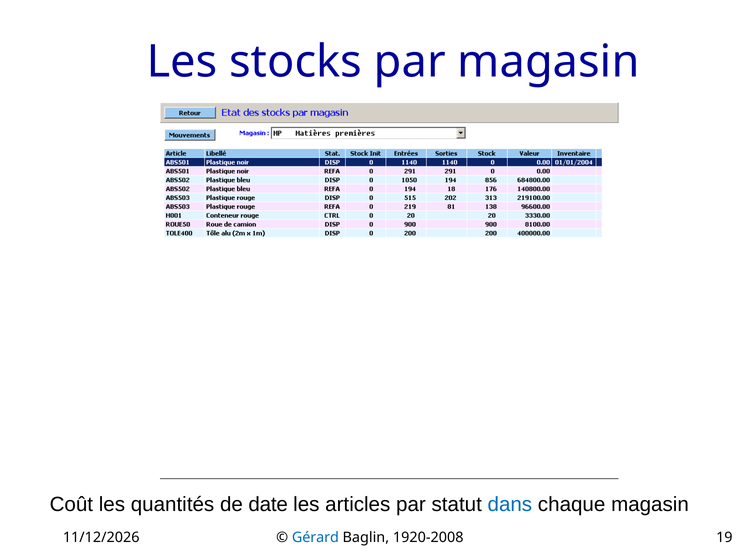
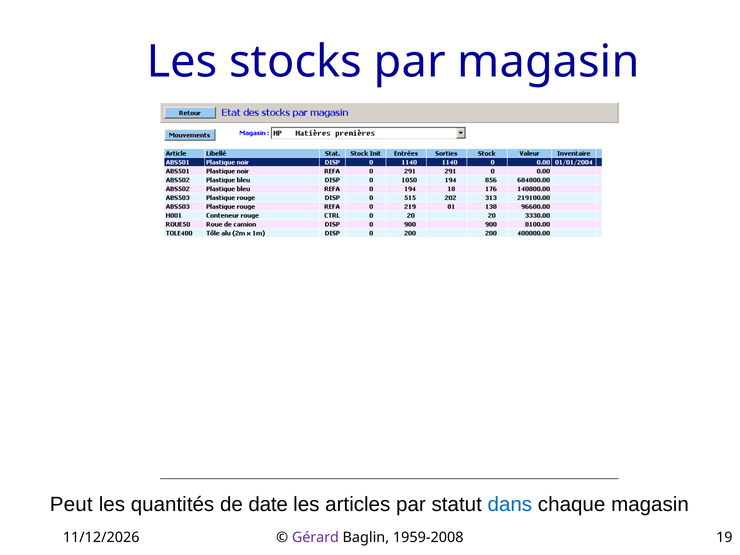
Coût: Coût -> Peut (71, 505)
Gérard colour: blue -> purple (315, 538)
1920-2008: 1920-2008 -> 1959-2008 (428, 538)
